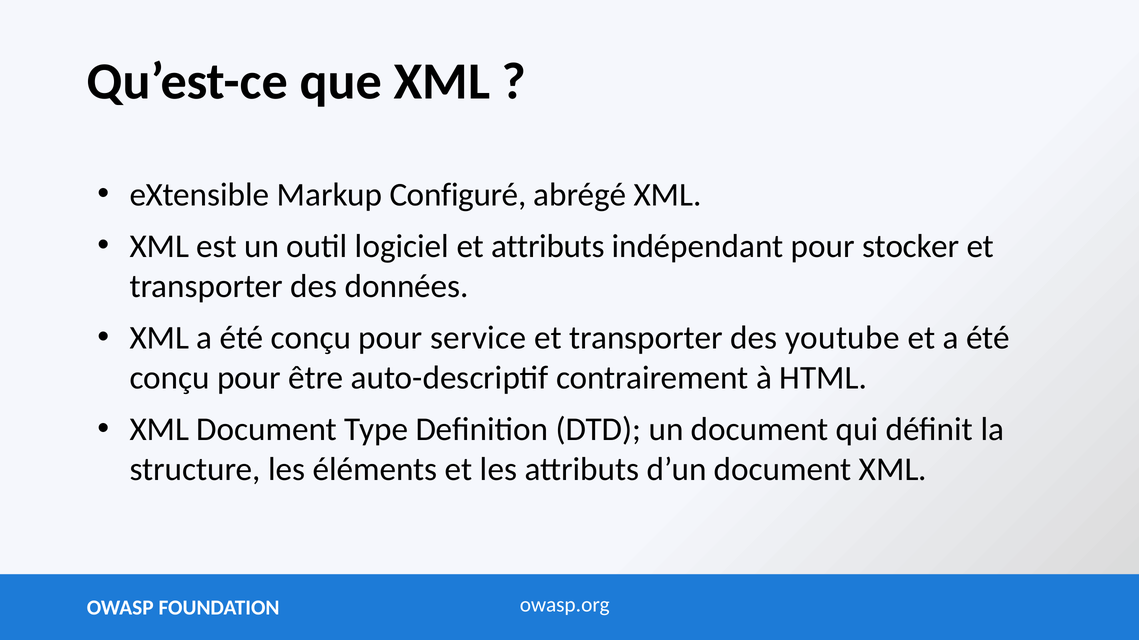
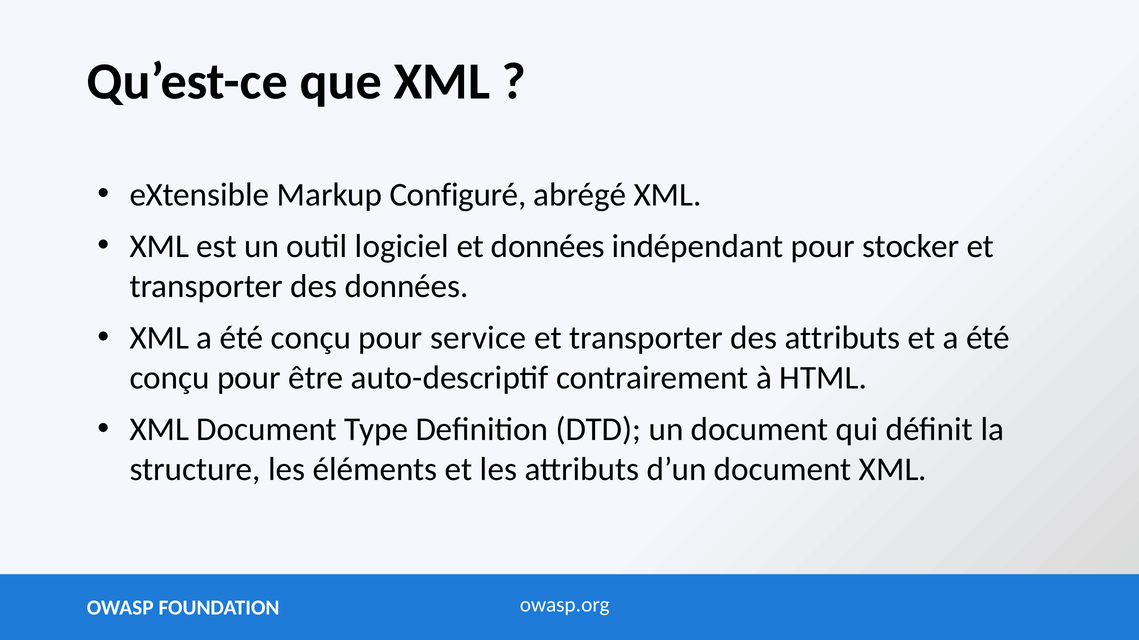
et attributs: attributs -> données (548, 247)
des youtube: youtube -> attributs (842, 338)
